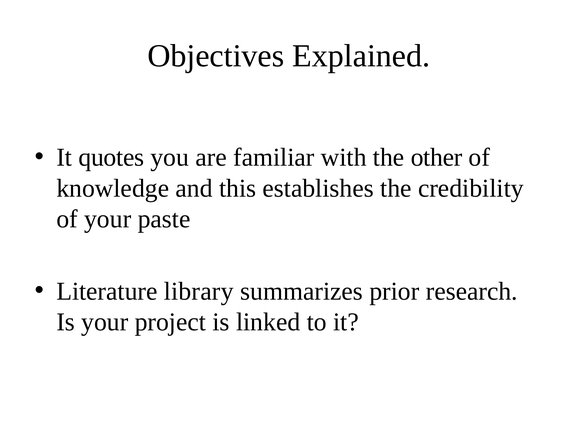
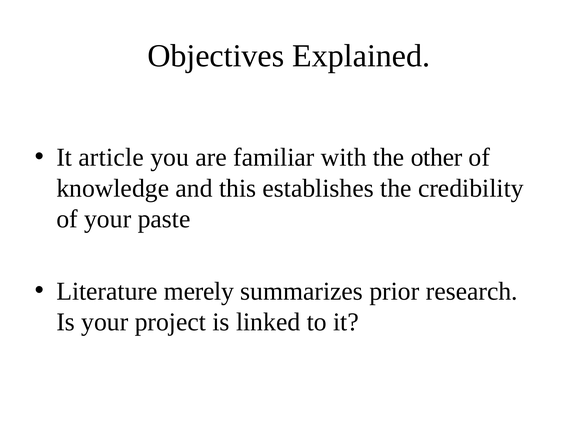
quotes: quotes -> article (111, 157)
library: library -> merely (199, 291)
